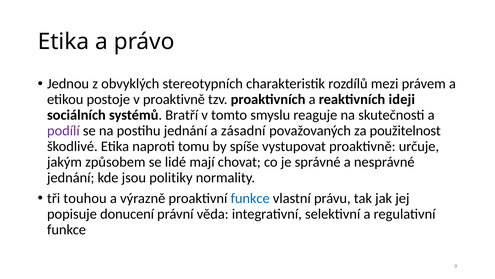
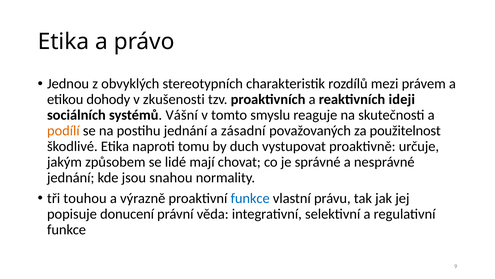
postoje: postoje -> dohody (108, 99)
v proaktivně: proaktivně -> zkušenosti (174, 99)
Bratří: Bratří -> Vášní (182, 115)
podílí colour: purple -> orange (63, 130)
spíše: spíše -> duch (244, 146)
politiky: politiky -> snahou (171, 177)
